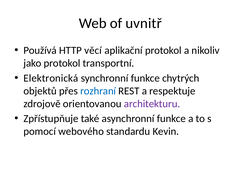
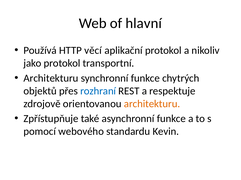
uvnitř: uvnitř -> hlavní (144, 23)
Elektronická: Elektronická -> Architekturu (51, 78)
architekturu colour: purple -> orange (152, 104)
